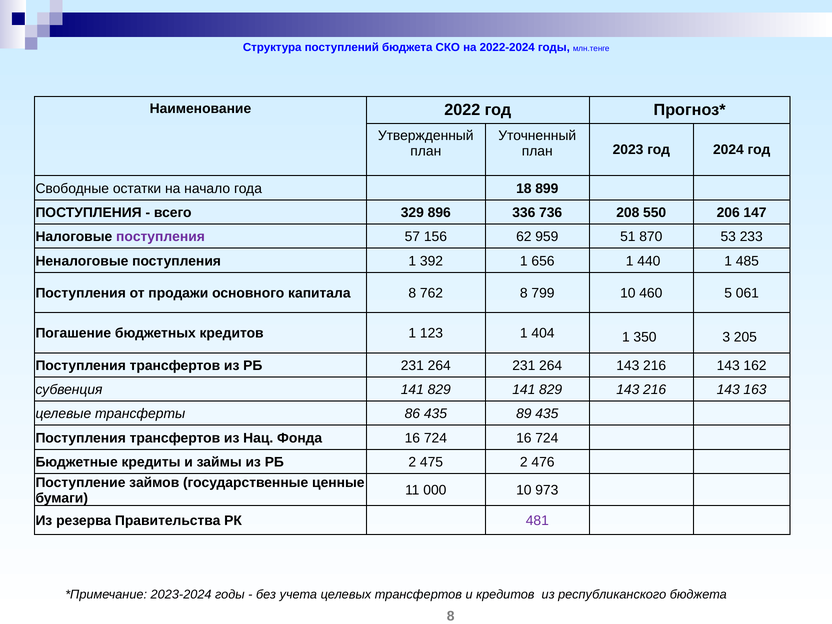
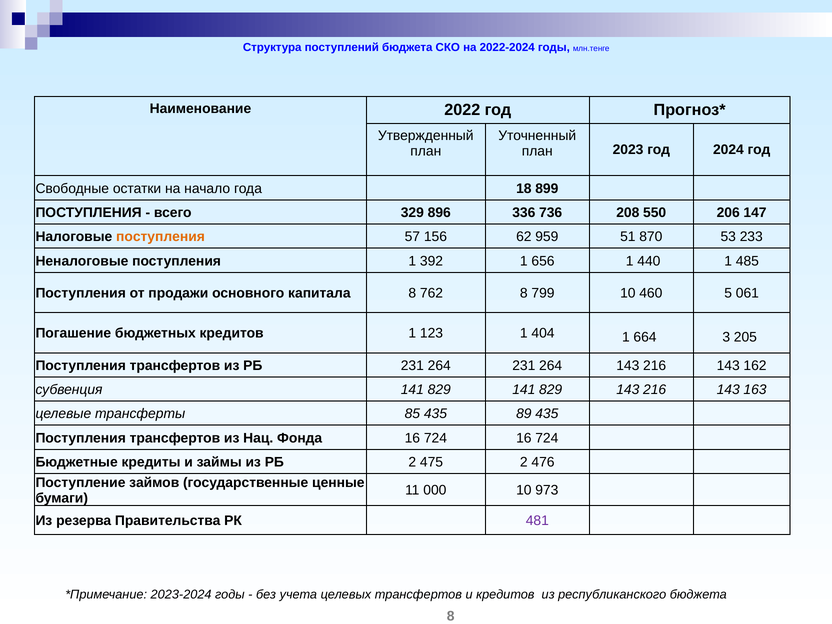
поступления colour: purple -> orange (160, 237)
350: 350 -> 664 (645, 337)
86: 86 -> 85 (412, 414)
